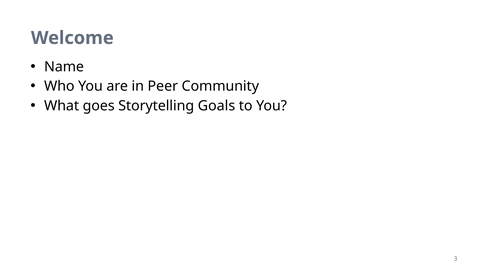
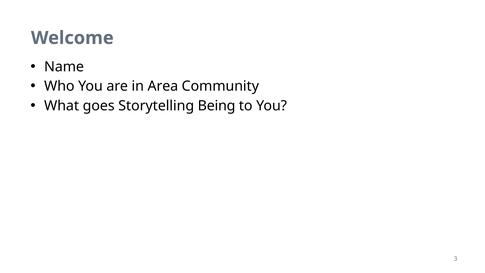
Peer: Peer -> Area (163, 86)
Goals: Goals -> Being (217, 106)
